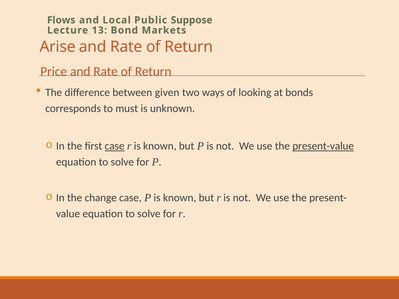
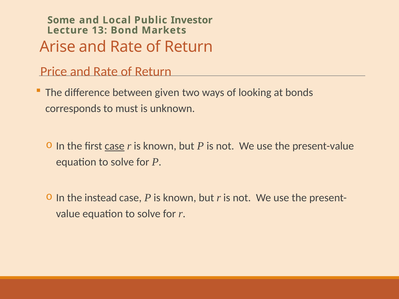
Flows: Flows -> Some (61, 20)
Suppose: Suppose -> Investor (192, 20)
present-value underline: present -> none (323, 146)
change: change -> instead (101, 198)
